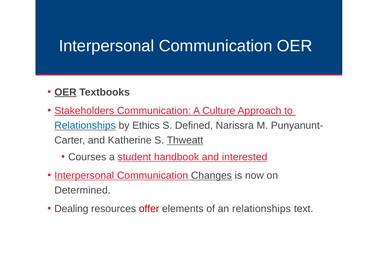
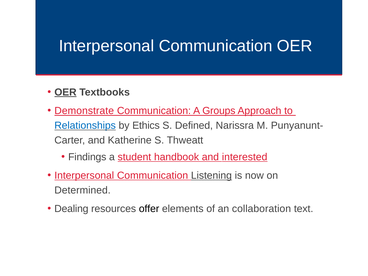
Stakeholders: Stakeholders -> Demonstrate (84, 111)
Culture: Culture -> Groups (219, 111)
Thweatt underline: present -> none (185, 140)
Courses: Courses -> Findings (87, 157)
Changes: Changes -> Listening (211, 176)
offer colour: red -> black (149, 209)
an relationships: relationships -> collaboration (262, 209)
